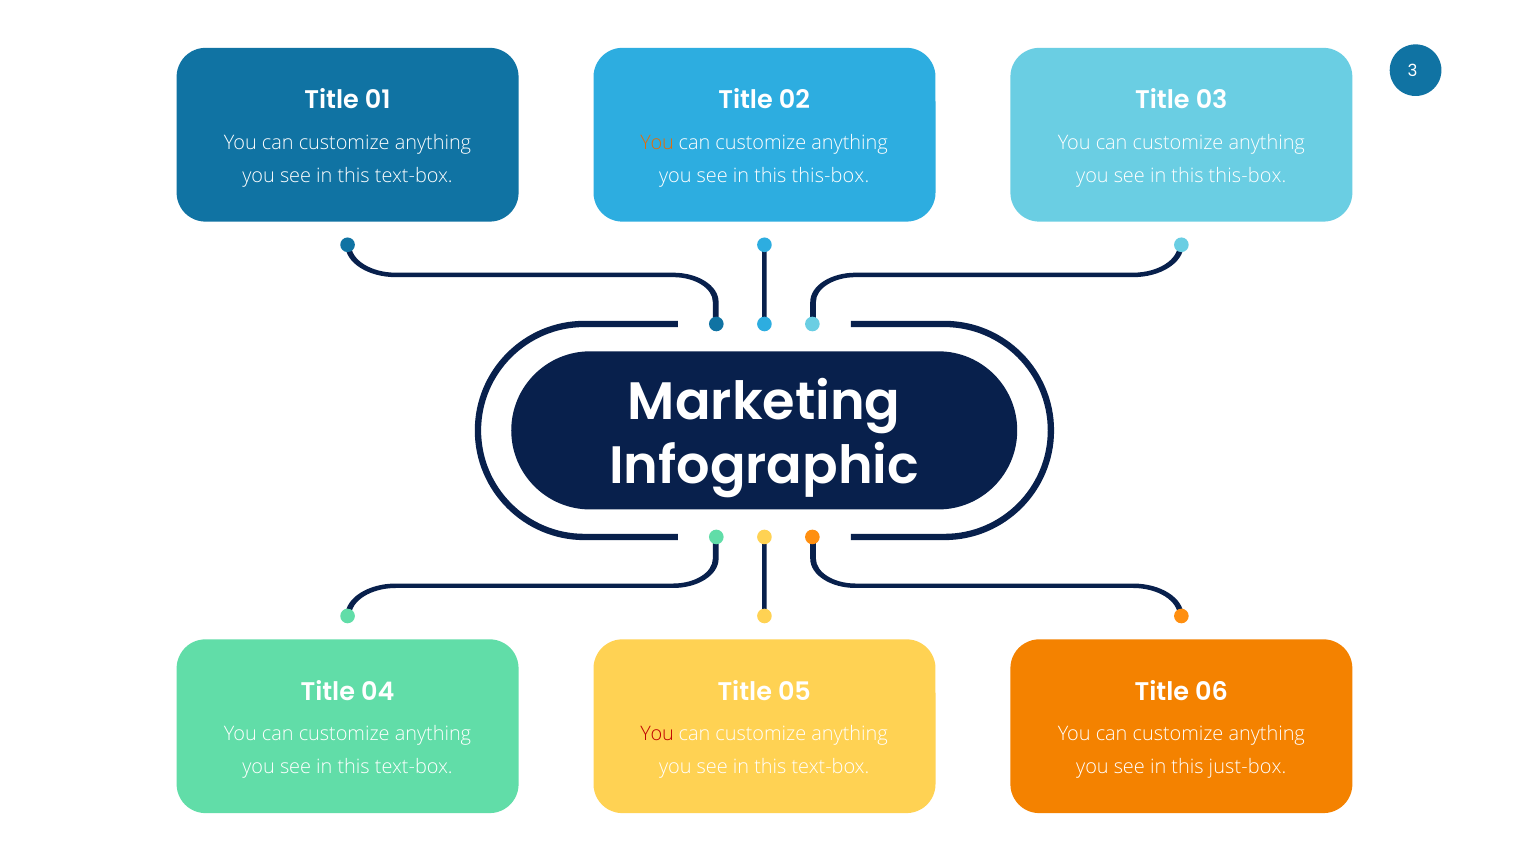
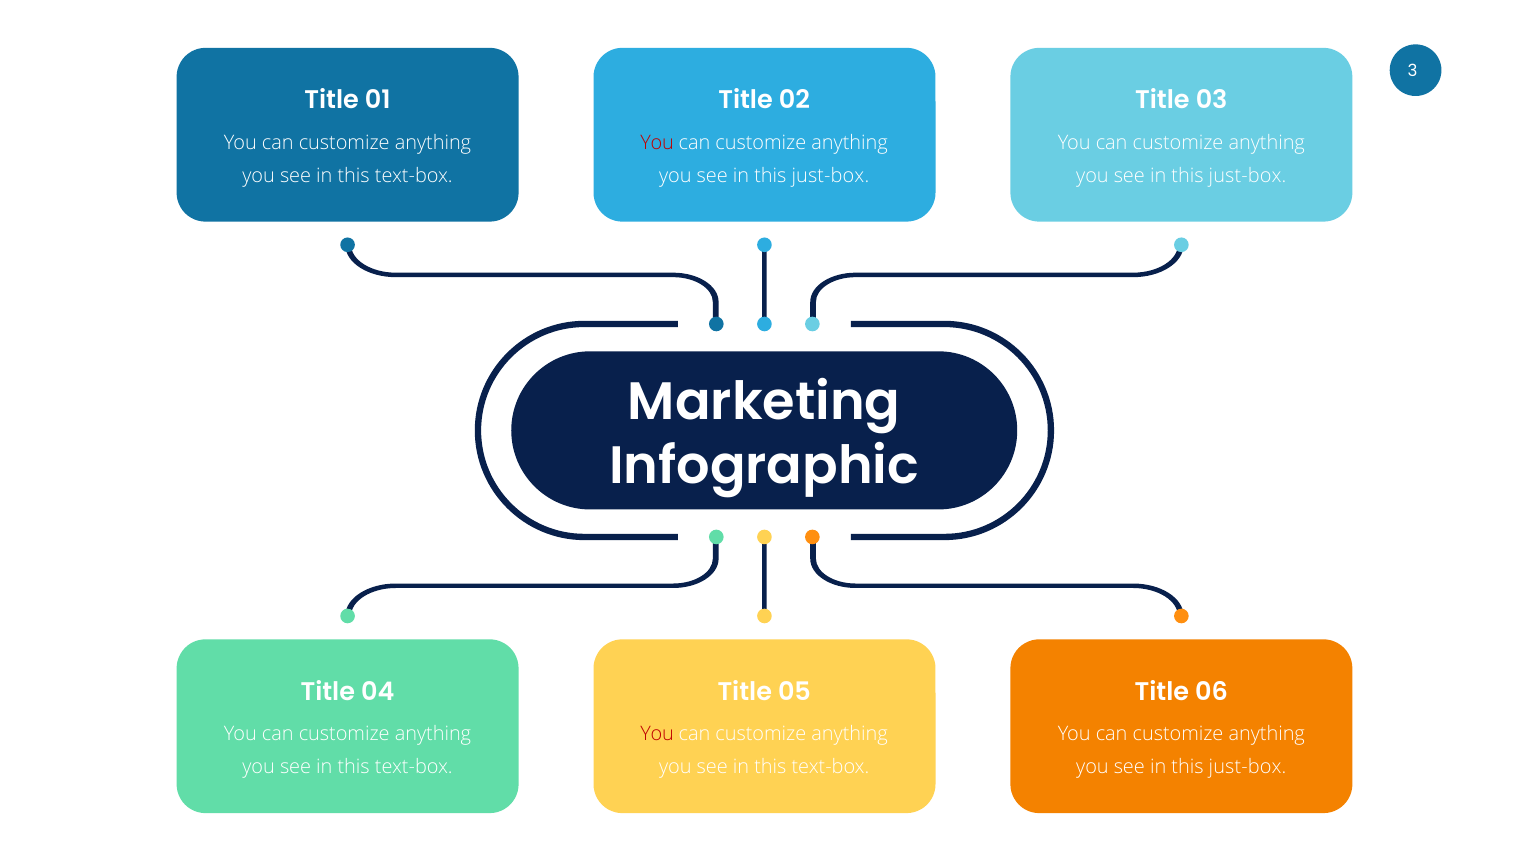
You colour: orange -> red (657, 143)
this-box: this-box -> just-box (830, 175)
this-box: this-box -> just-box (1248, 175)
